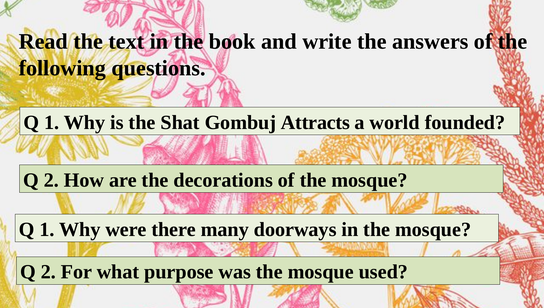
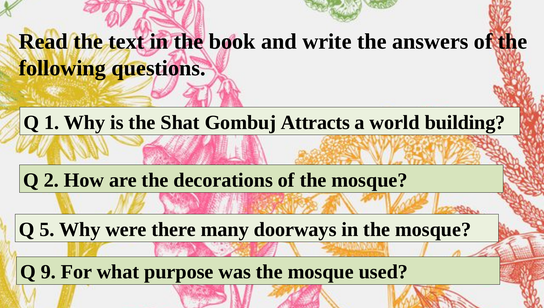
founded: founded -> building (465, 123)
1: 1 -> 5 (47, 230)
2: 2 -> 9 (48, 272)
